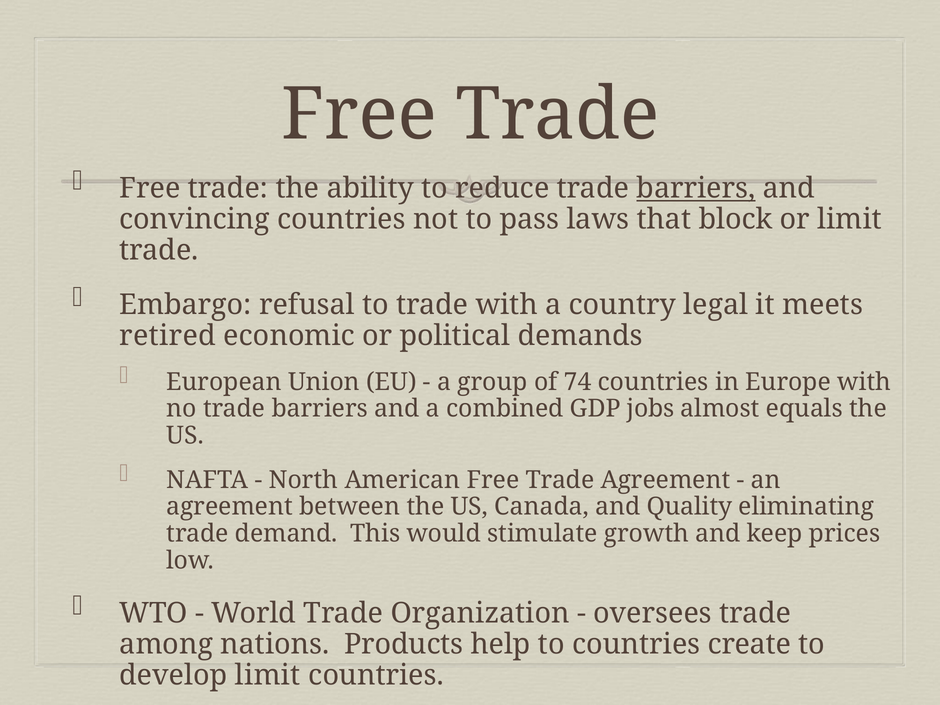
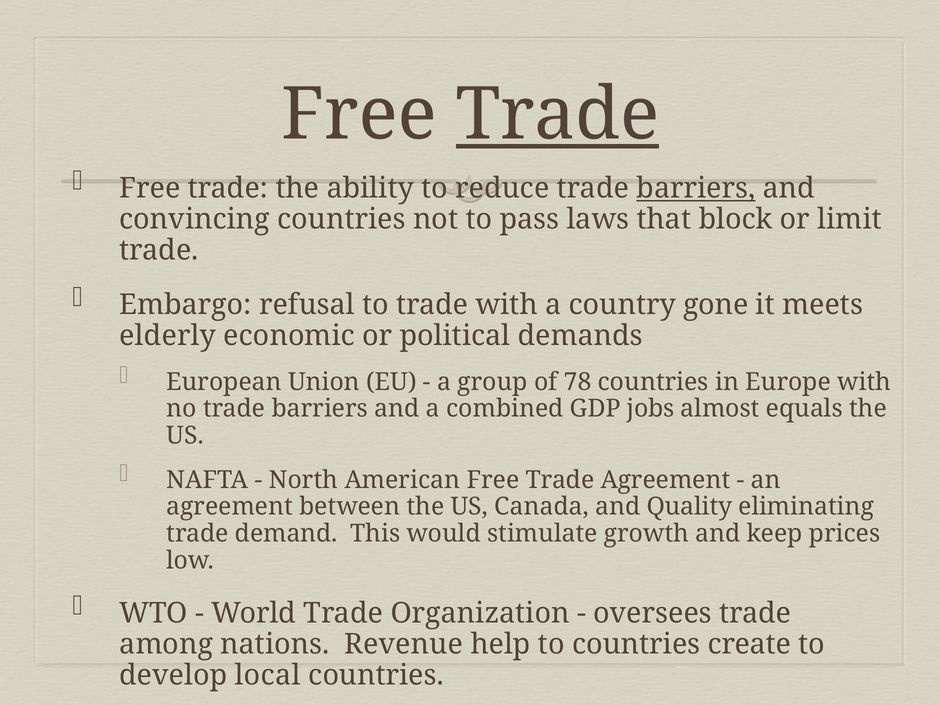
Trade underline: none -> present (557, 115)
legal: legal -> gone (716, 305)
retired: retired -> elderly (168, 336)
74: 74 -> 78 (578, 382)
Products: Products -> Revenue (404, 644)
develop limit: limit -> local (268, 675)
